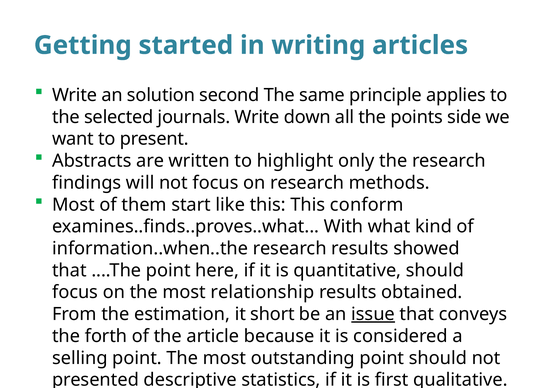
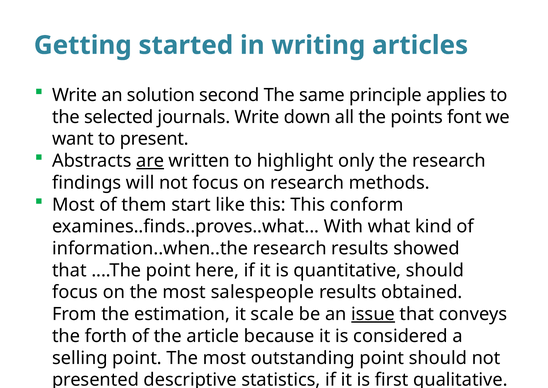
side: side -> font (464, 117)
are underline: none -> present (150, 161)
relationship: relationship -> salespeople (262, 292)
short: short -> scale (272, 314)
